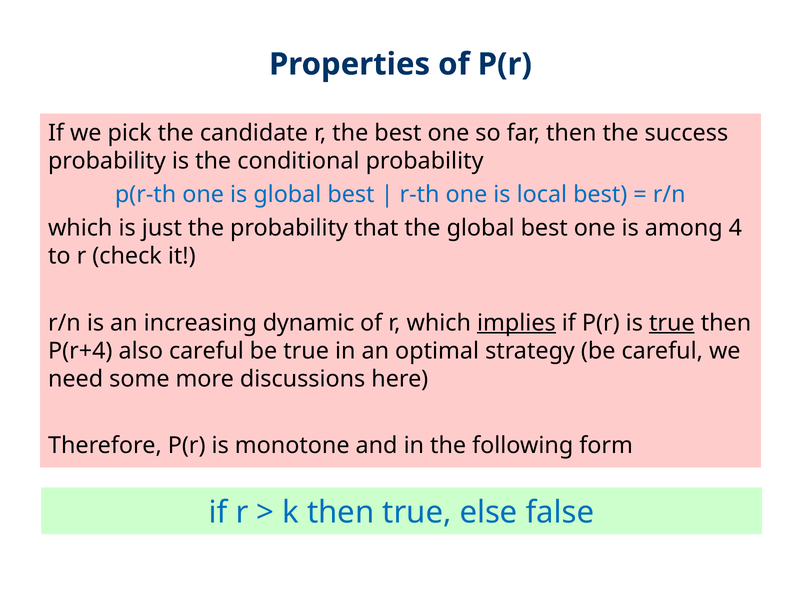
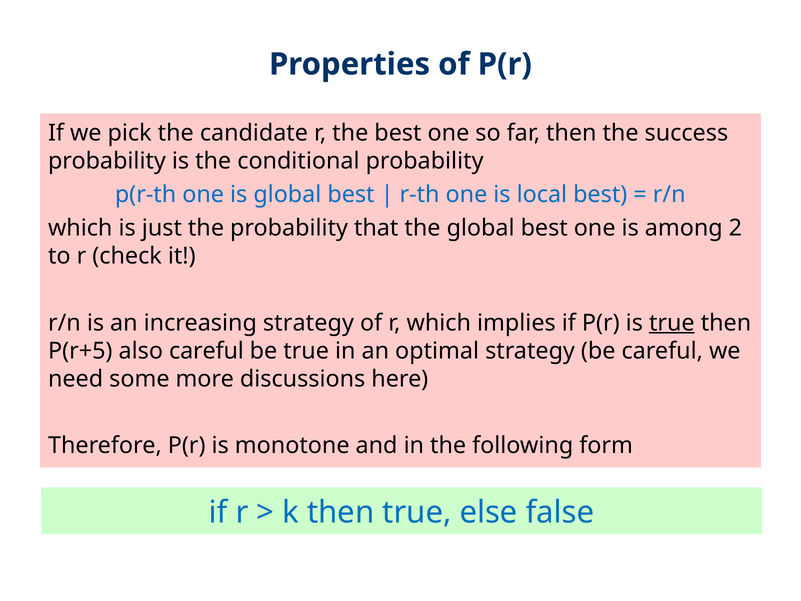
4: 4 -> 2 (735, 228)
increasing dynamic: dynamic -> strategy (308, 323)
implies underline: present -> none (516, 323)
P(r+4: P(r+4 -> P(r+5 (80, 351)
